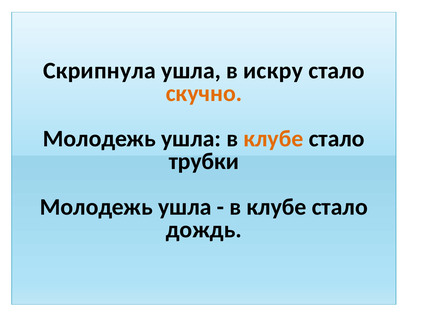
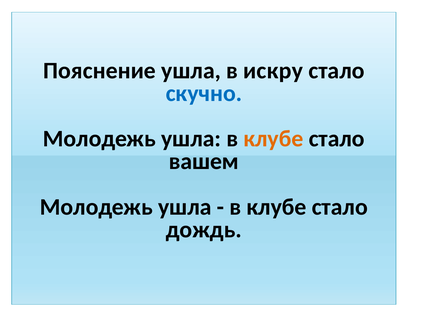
Скрипнула: Скрипнула -> Пояснение (99, 71)
скучно colour: orange -> blue (204, 93)
трубки: трубки -> вашем (204, 162)
